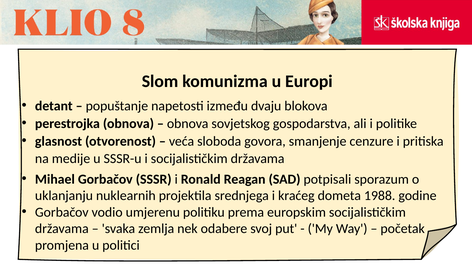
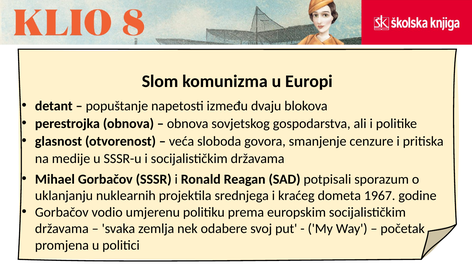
1988: 1988 -> 1967 (380, 196)
